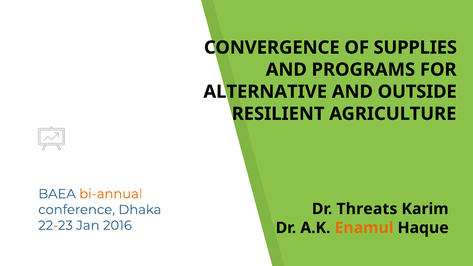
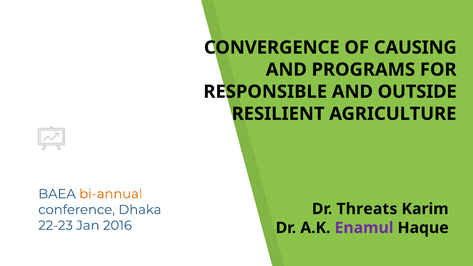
SUPPLIES: SUPPLIES -> CAUSING (415, 48)
ALTERNATIVE: ALTERNATIVE -> RESPONSIBLE (265, 92)
Enamul colour: orange -> purple (364, 228)
